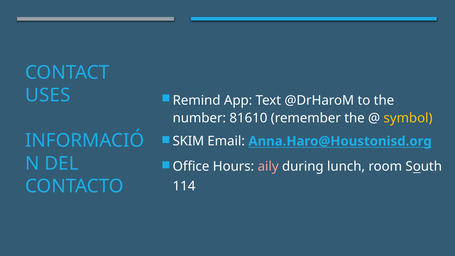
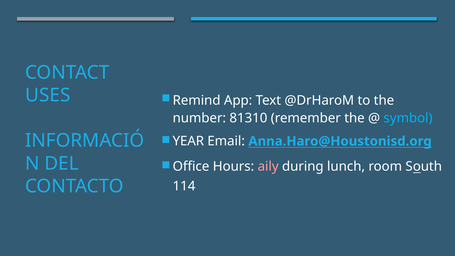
81610: 81610 -> 81310 (248, 118)
symbol colour: yellow -> light blue (408, 118)
SKIM: SKIM -> YEAR (188, 141)
